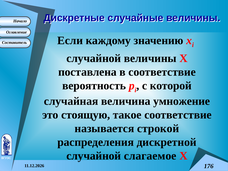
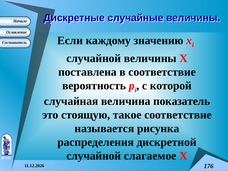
умножение: умножение -> показатель (182, 101)
строкой: строкой -> рисунка (158, 129)
